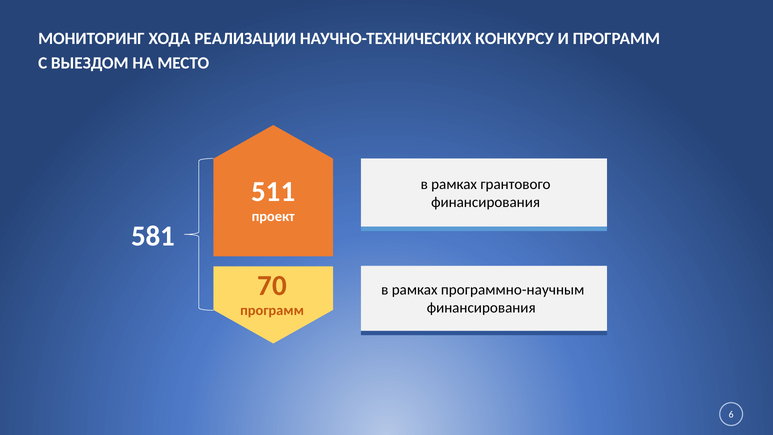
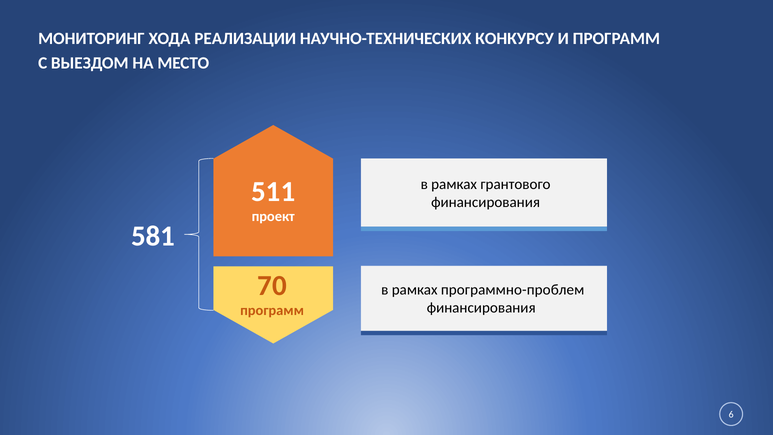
программно-научным: программно-научным -> программно-проблем (513, 290)
